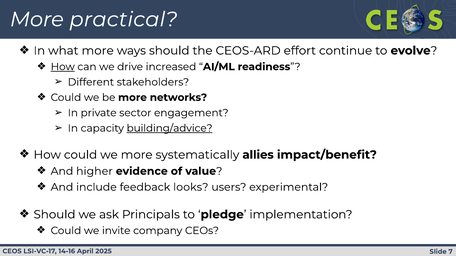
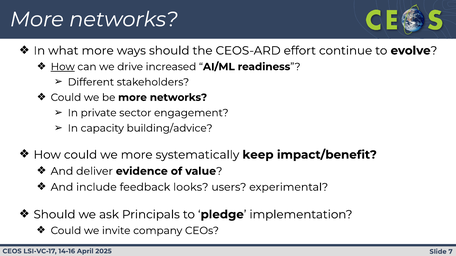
practical: practical -> networks (124, 19)
building/advice underline: present -> none (170, 128)
allies: allies -> keep (258, 155)
higher: higher -> deliver (94, 172)
